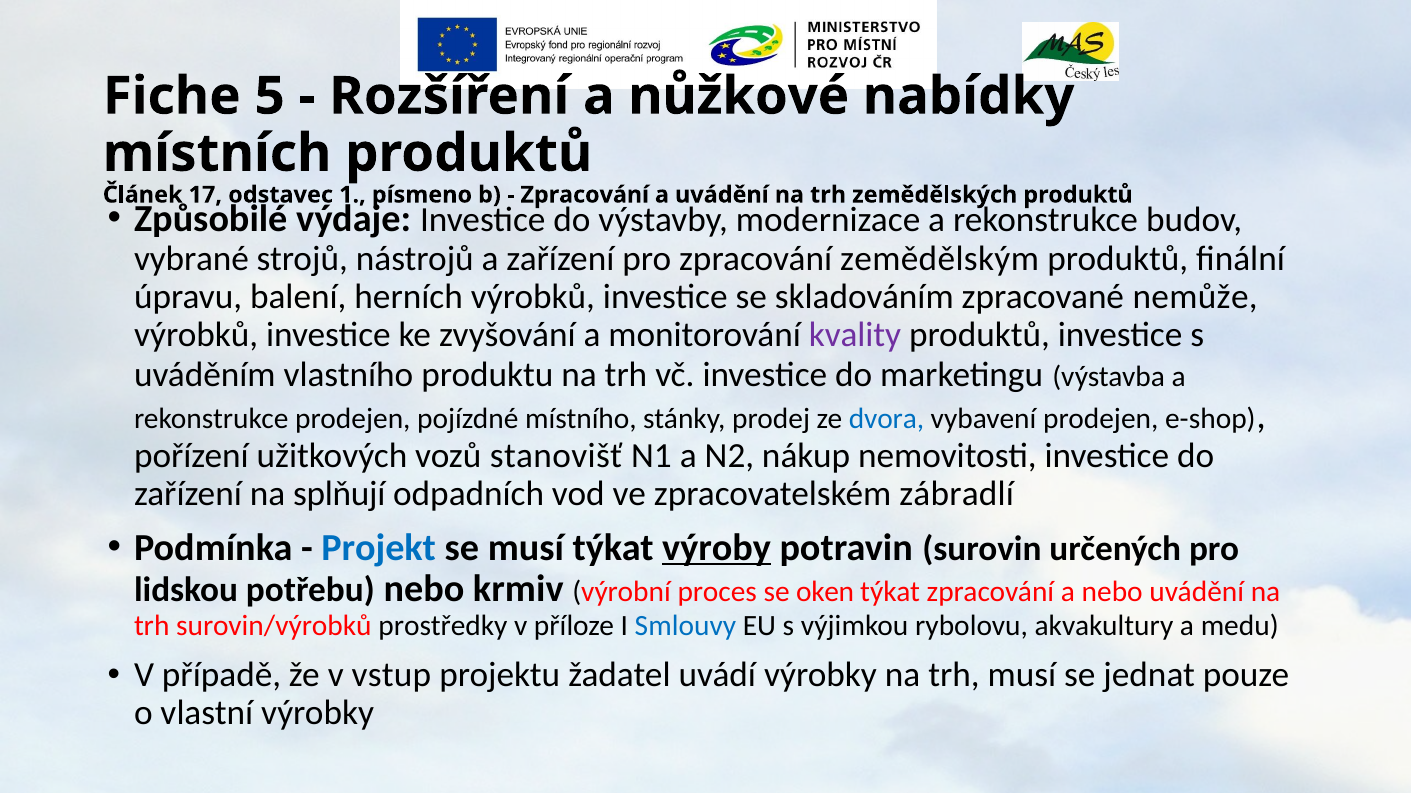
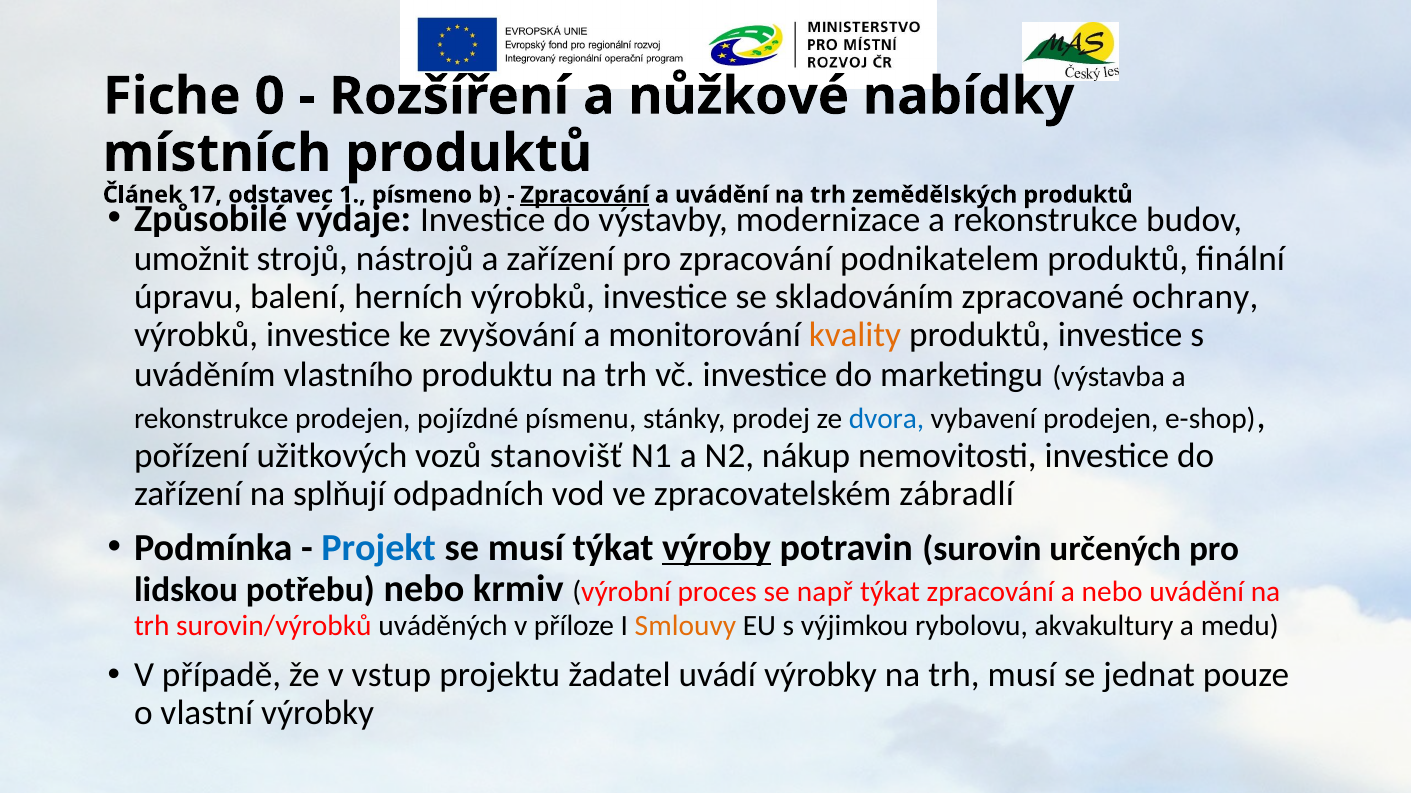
5: 5 -> 0 (270, 96)
Zpracování underline: none -> present (585, 195)
vybrané: vybrané -> umožnit (192, 259)
zemědělským: zemědělským -> podnikatelem (940, 259)
nemůže: nemůže -> ochrany (1195, 297)
kvality colour: purple -> orange (855, 335)
místního: místního -> písmenu (581, 419)
oken: oken -> např (825, 593)
prostředky: prostředky -> uváděných (443, 626)
Smlouvy colour: blue -> orange (685, 626)
